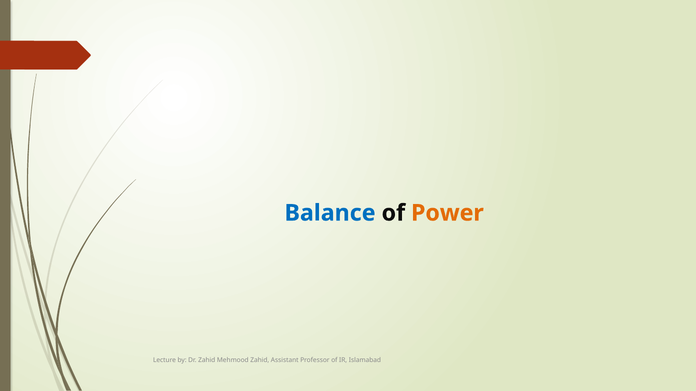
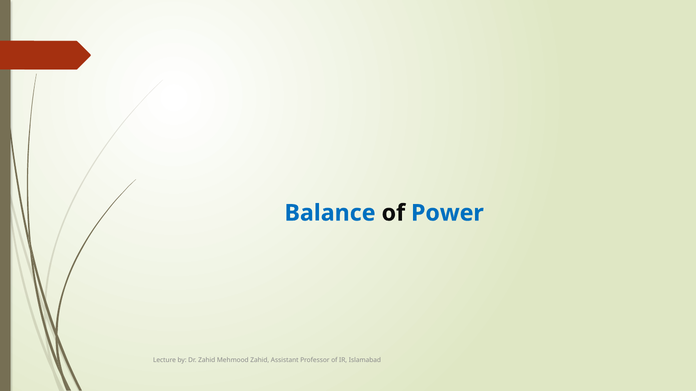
Power colour: orange -> blue (447, 213)
